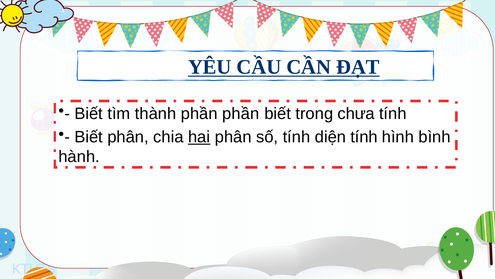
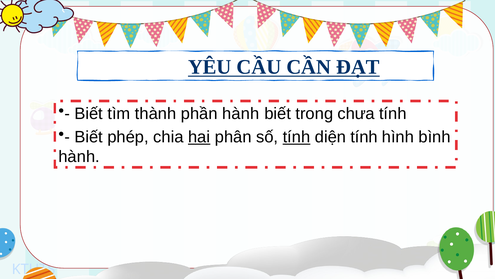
phần phần: phần -> hành (241, 114)
Biết phân: phân -> phép (128, 137)
tính underline: none -> present (297, 137)
